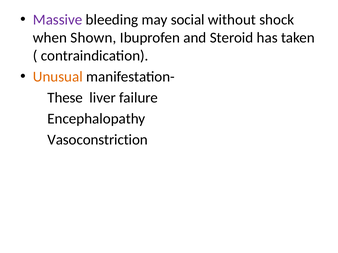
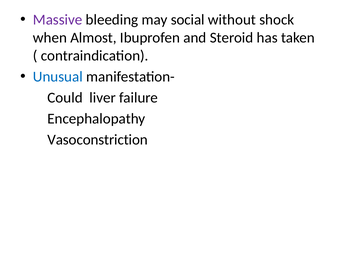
Shown: Shown -> Almost (93, 38)
Unusual colour: orange -> blue (58, 77)
These: These -> Could (65, 98)
